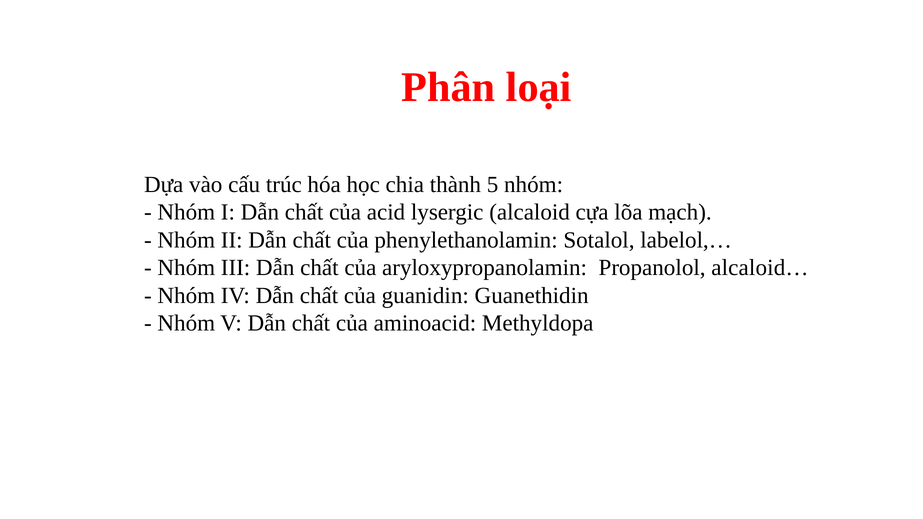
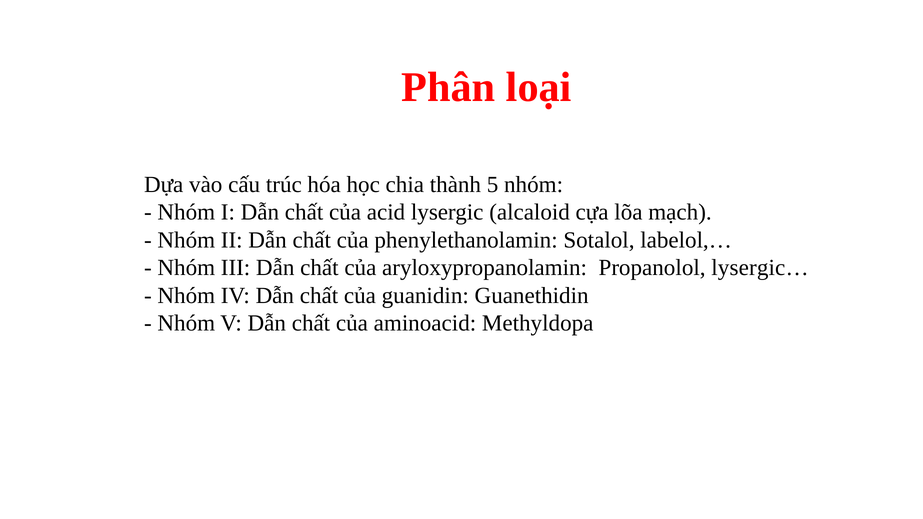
alcaloid…: alcaloid… -> lysergic… (760, 268)
